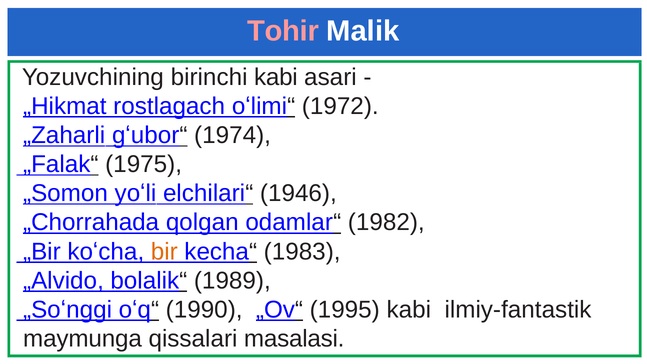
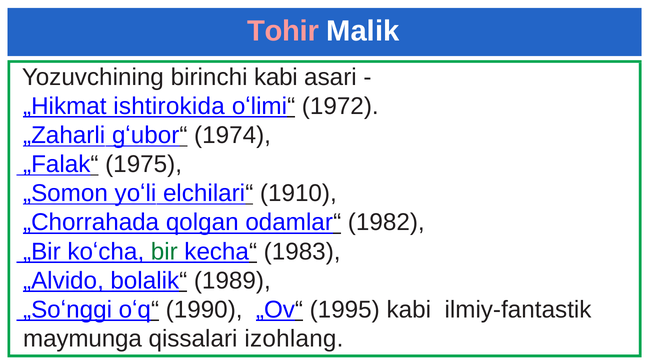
rostlagach: rostlagach -> ishtirokida (169, 106)
1946: 1946 -> 1910 (298, 193)
bir colour: orange -> green (164, 252)
masalasi: masalasi -> izohlang (294, 339)
